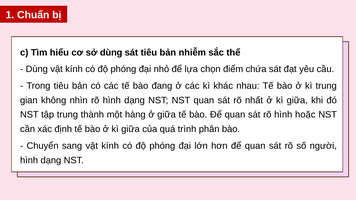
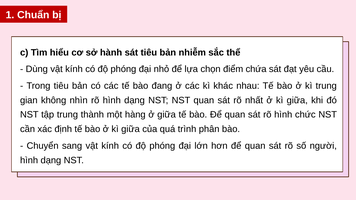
sở dùng: dùng -> hành (111, 53)
hoặc: hoặc -> chức (305, 115)
